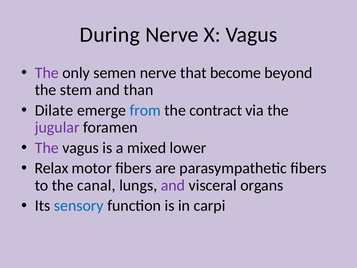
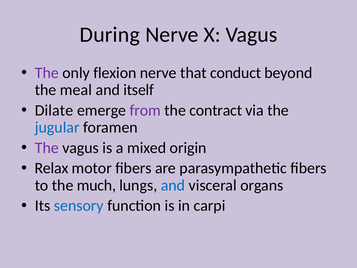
semen: semen -> flexion (115, 73)
become: become -> conduct (236, 73)
stem: stem -> meal (76, 90)
than: than -> itself (139, 90)
from colour: blue -> purple (145, 110)
jugular colour: purple -> blue (57, 127)
lower: lower -> origin (188, 148)
canal: canal -> much (96, 185)
and colour: purple -> blue (173, 185)
